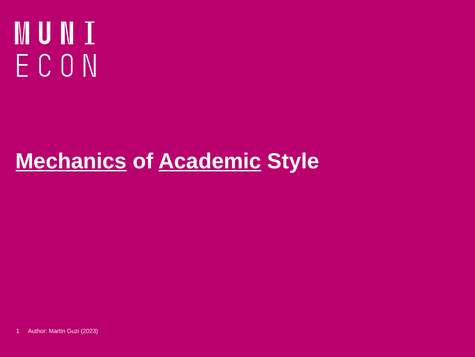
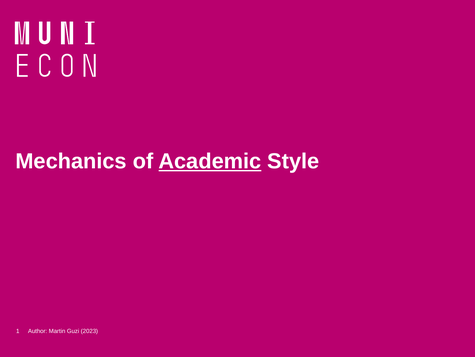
Mechanics underline: present -> none (71, 161)
